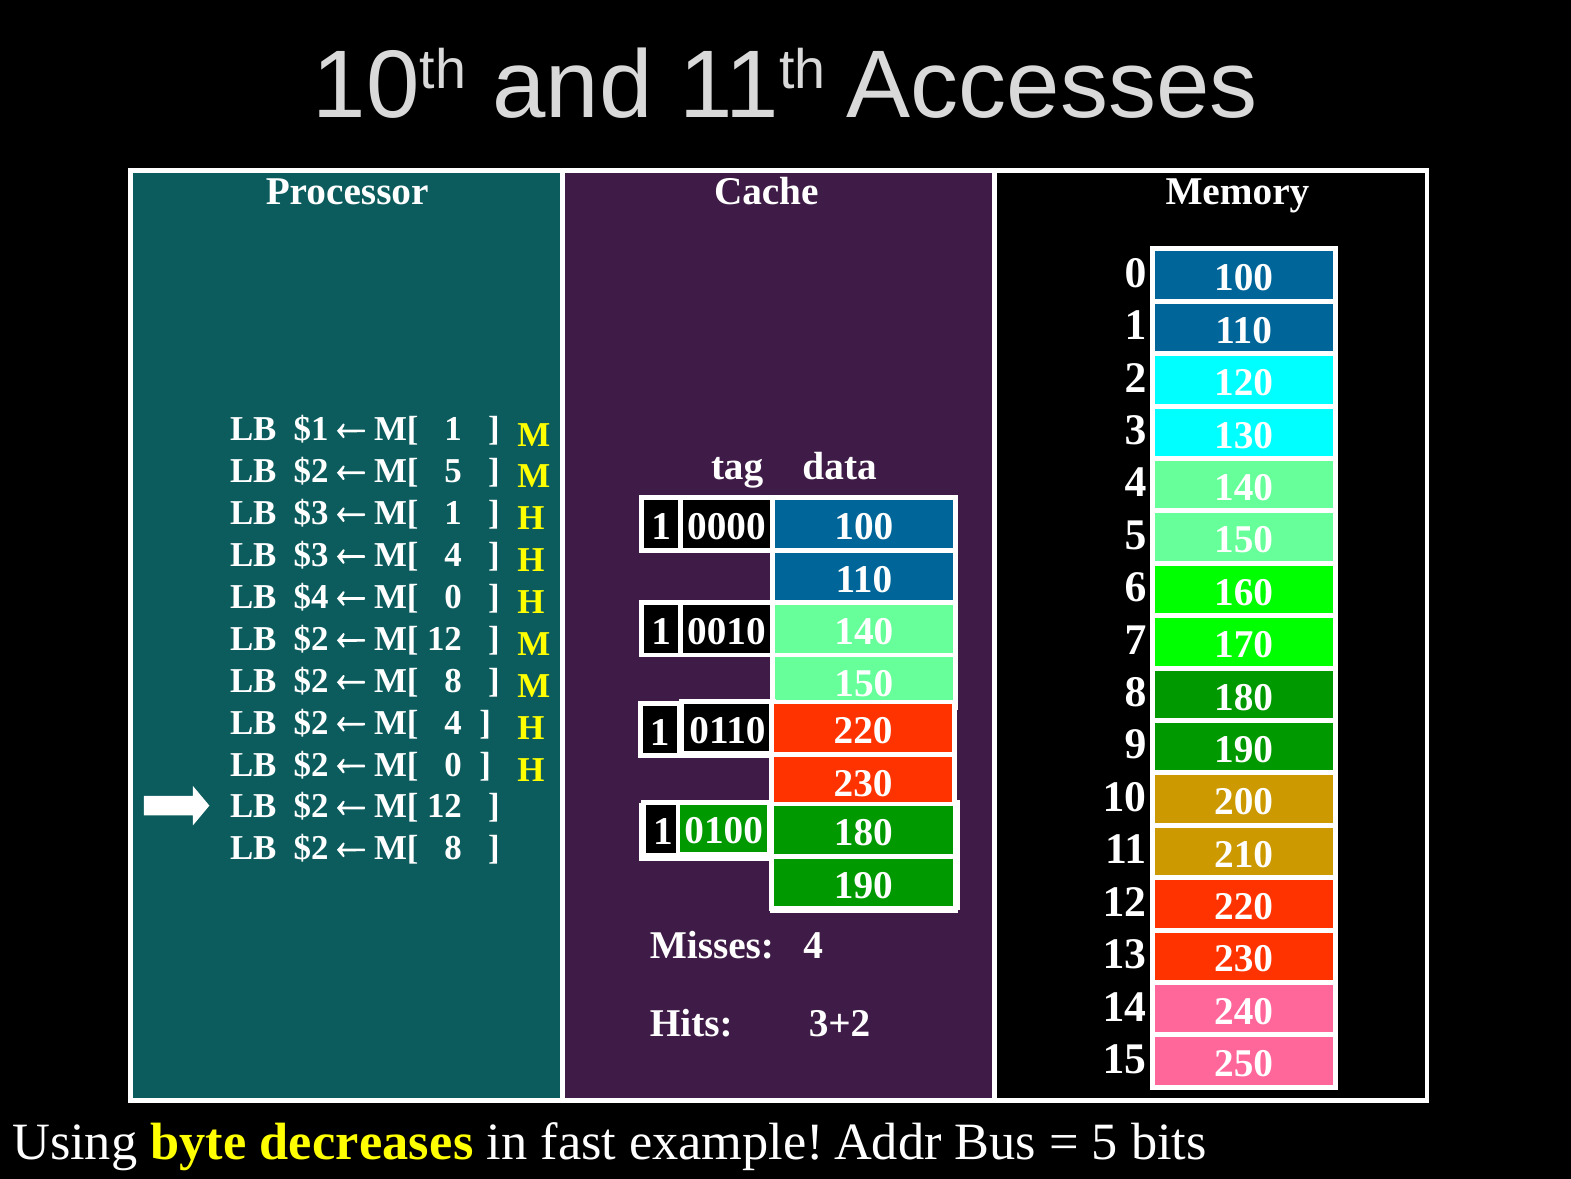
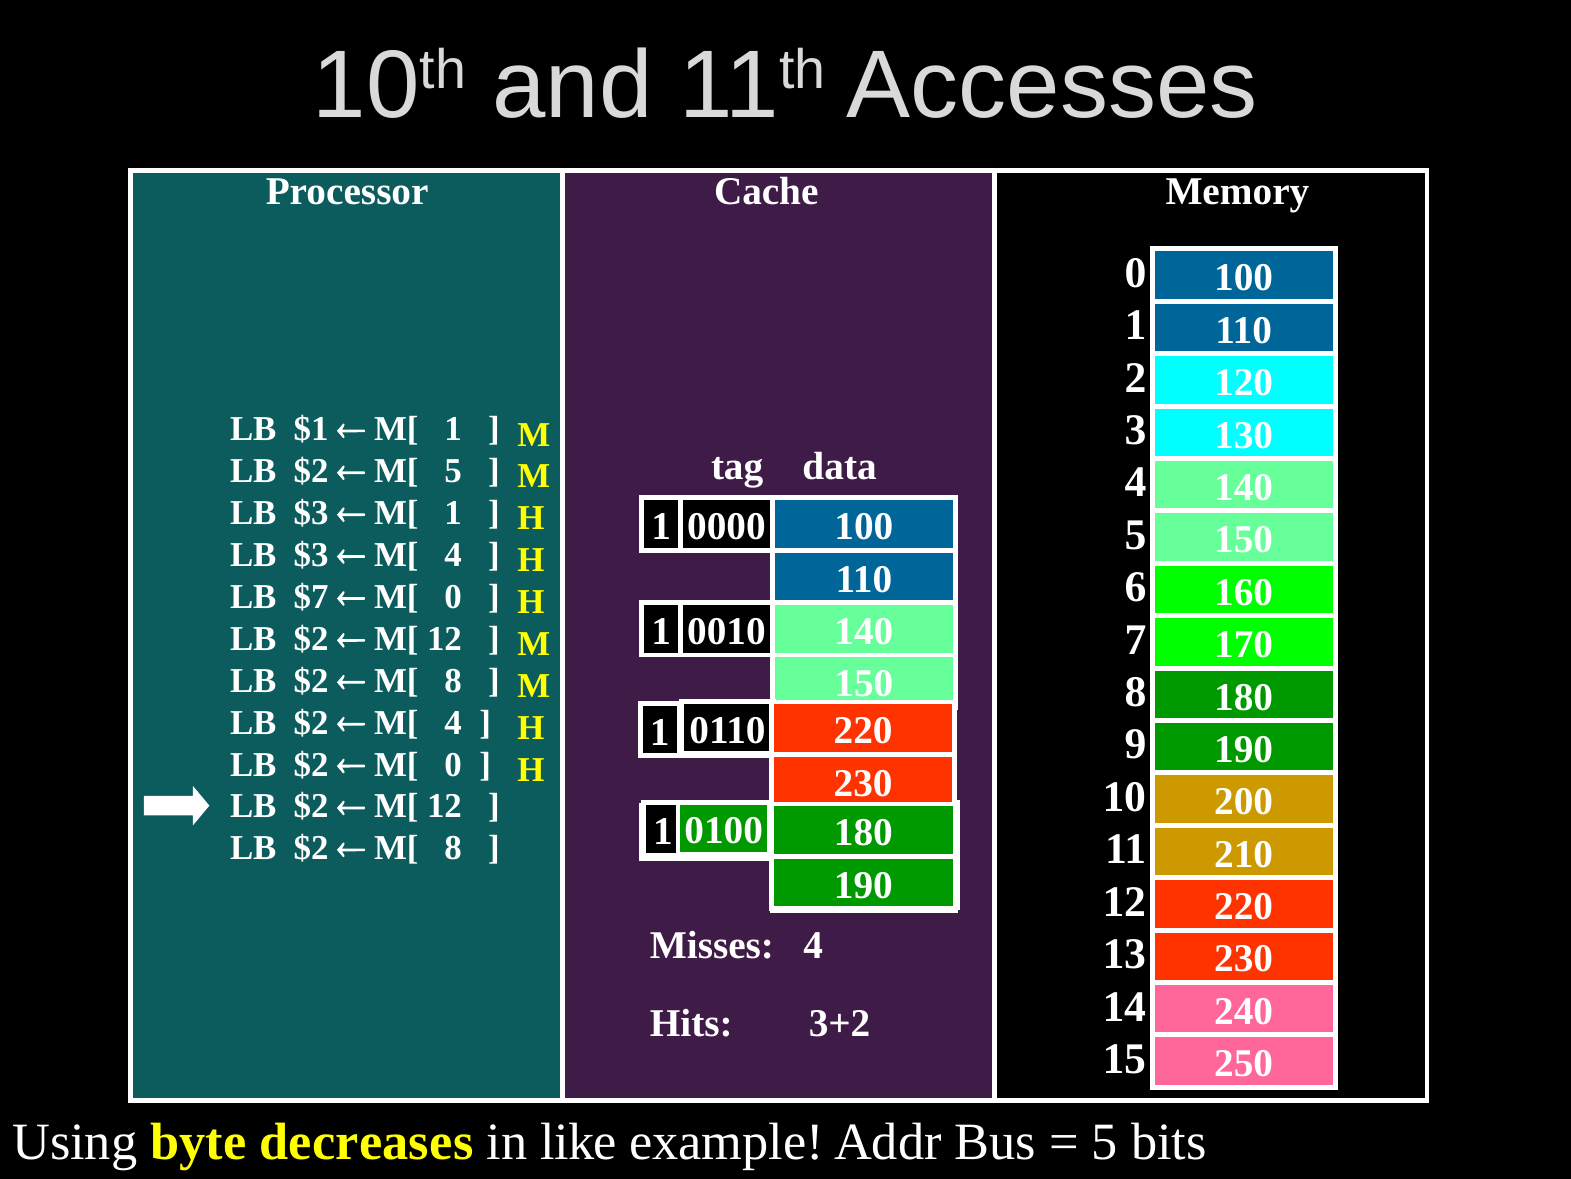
$4: $4 -> $7 (311, 597)
fast: fast -> like (579, 1142)
